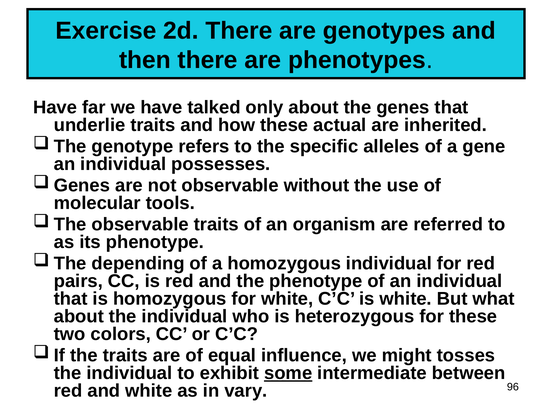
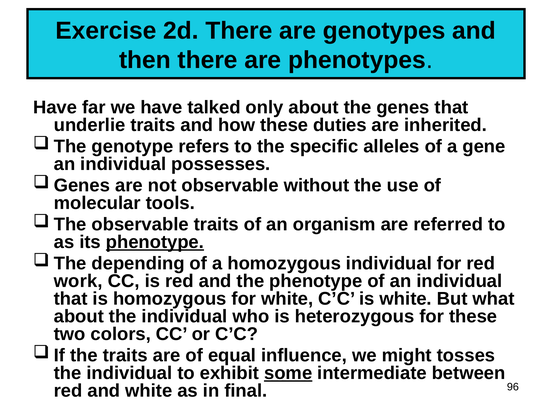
actual: actual -> duties (340, 125)
phenotype underline: none -> present (155, 242)
pairs: pairs -> work (78, 281)
vary: vary -> final (246, 391)
